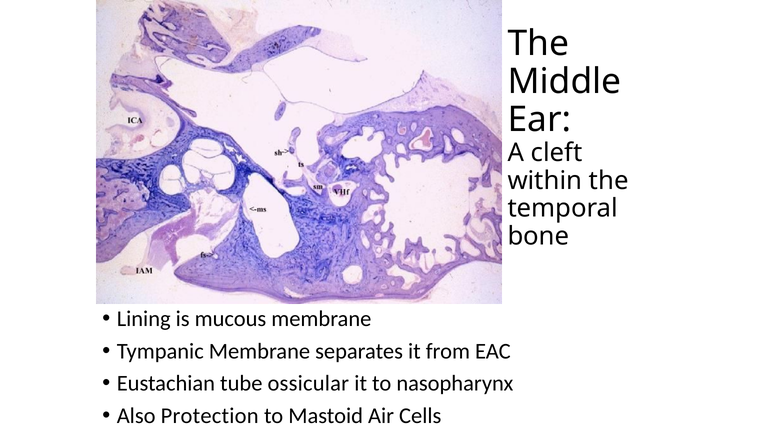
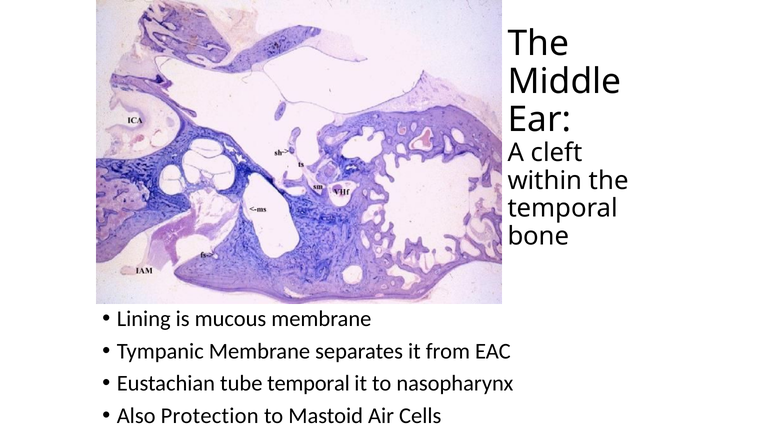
tube ossicular: ossicular -> temporal (309, 384)
